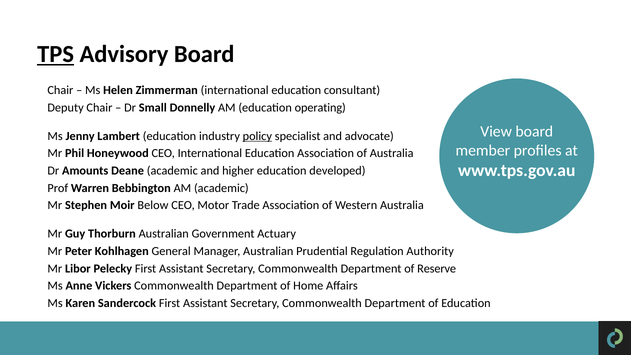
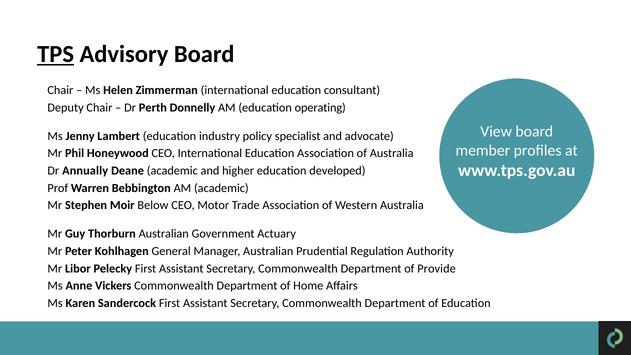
Small: Small -> Perth (153, 108)
policy underline: present -> none (257, 136)
Amounts: Amounts -> Annually (85, 171)
Reserve: Reserve -> Provide (437, 269)
